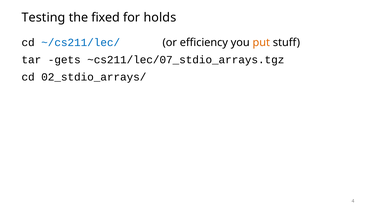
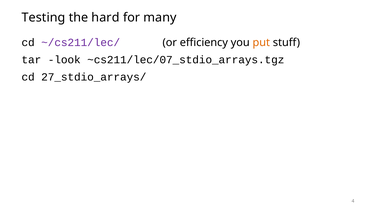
fixed: fixed -> hard (105, 18)
holds: holds -> many (160, 18)
~/cs211/lec/ colour: blue -> purple (81, 43)
gets: gets -> look (64, 60)
02_stdio_arrays/: 02_stdio_arrays/ -> 27_stdio_arrays/ (94, 77)
